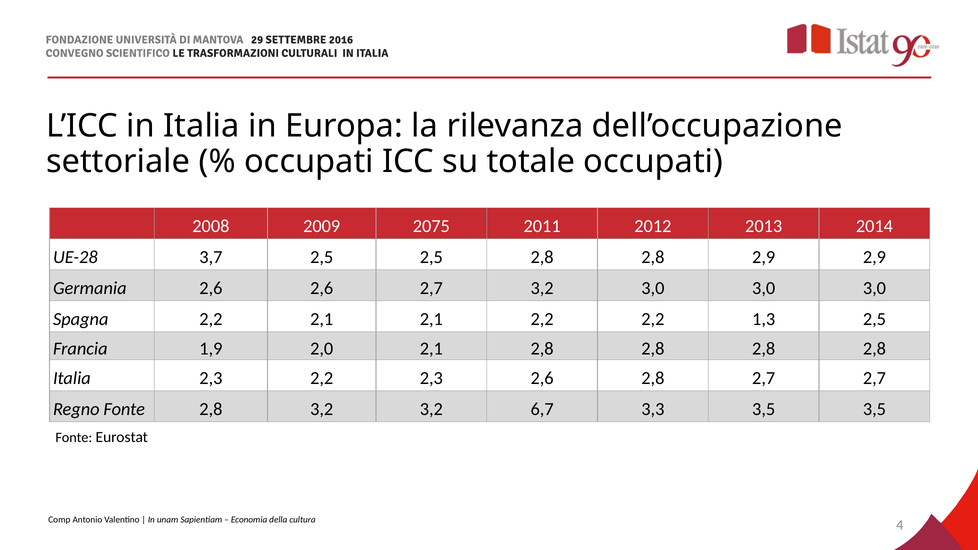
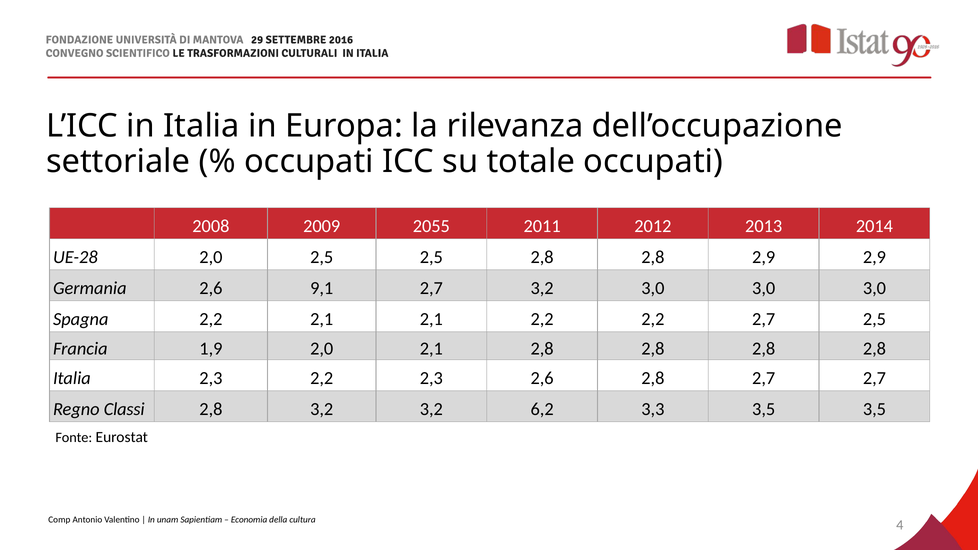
2075: 2075 -> 2055 (431, 226)
UE-28 3,7: 3,7 -> 2,0 (211, 257)
2,6 2,6: 2,6 -> 9,1 (322, 288)
2,2 1,3: 1,3 -> 2,7 (764, 319)
Regno Fonte: Fonte -> Classi (124, 409)
6,7: 6,7 -> 6,2 (542, 409)
